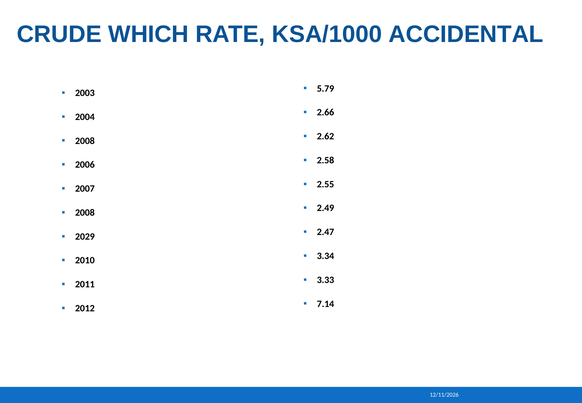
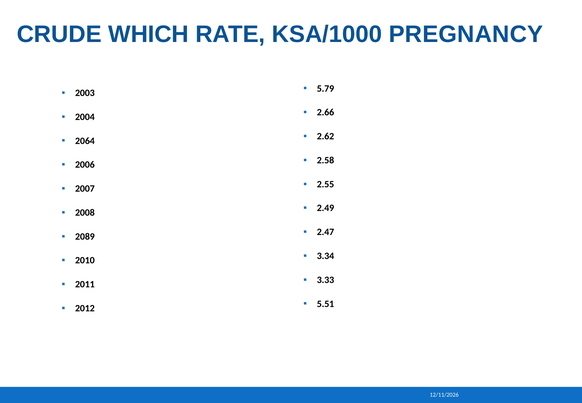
ACCIDENTAL: ACCIDENTAL -> PREGNANCY (466, 34)
2008: 2008 -> 2064 (85, 141)
2029: 2029 -> 2089 (85, 236)
7.14: 7.14 -> 5.51 (326, 304)
